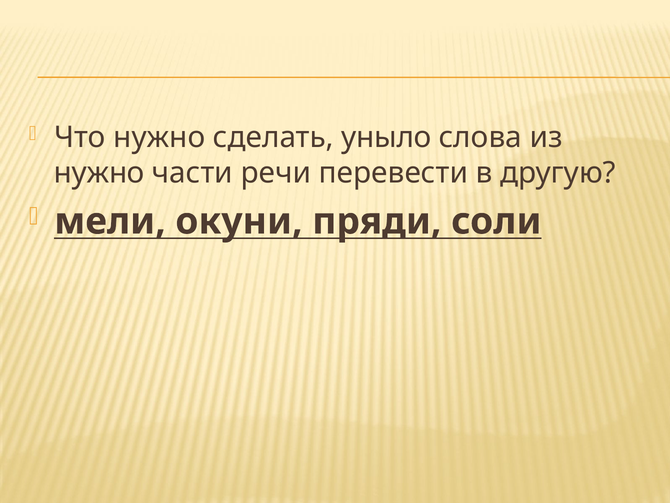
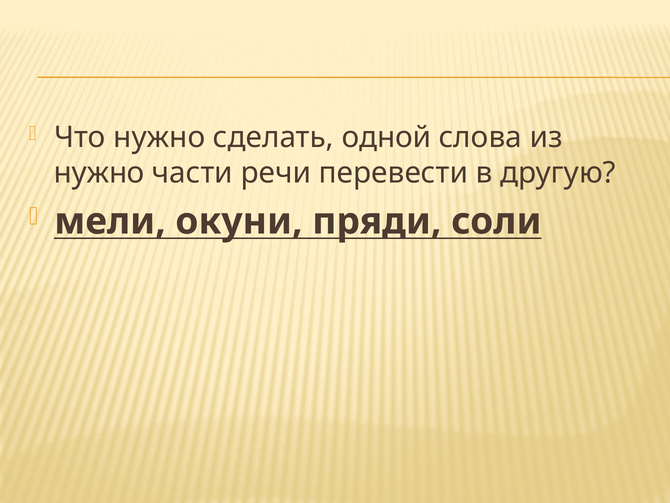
уныло: уныло -> одной (386, 137)
